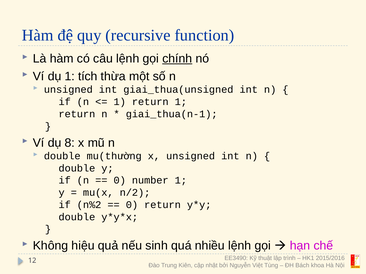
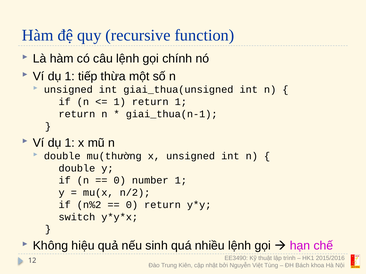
chính underline: present -> none (177, 59)
tích: tích -> tiếp (88, 77)
8: 8 -> 1 (70, 143)
double: double -> switch (77, 217)
